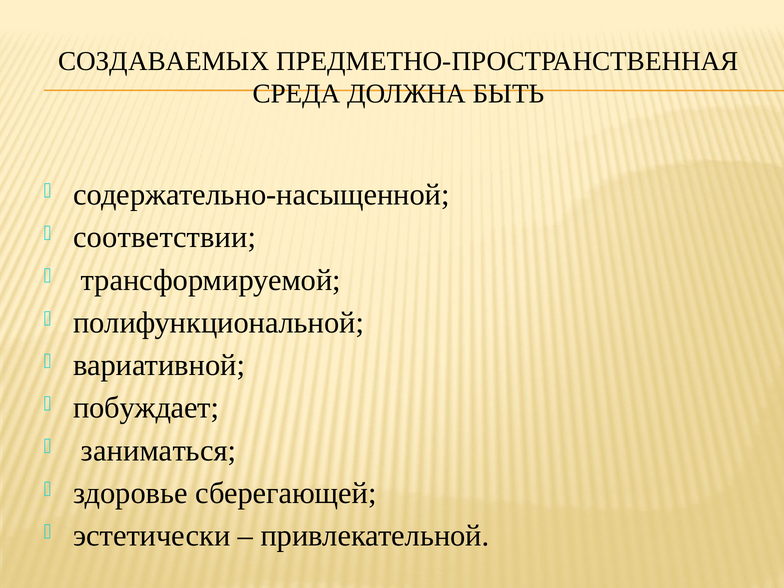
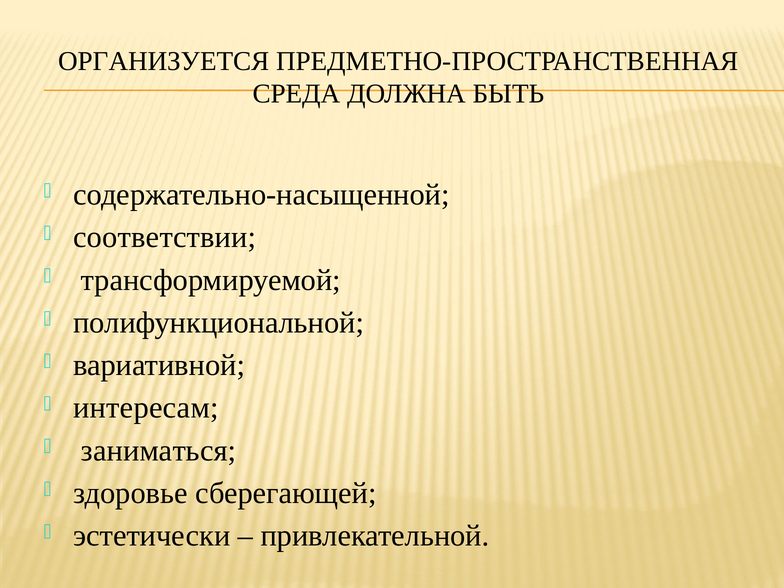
СОЗДАВАЕМЫХ: СОЗДАВАЕМЫХ -> ОРГАНИЗУЕТСЯ (164, 61)
побуждает: побуждает -> интересам (146, 408)
